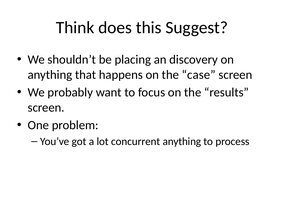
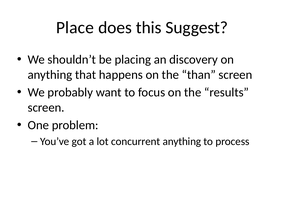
Think: Think -> Place (75, 27)
case: case -> than (199, 75)
